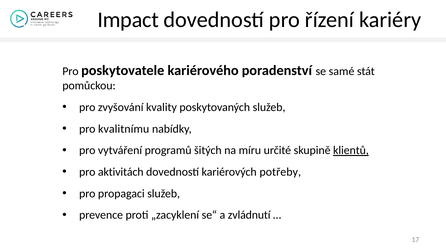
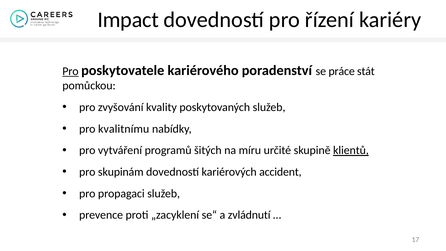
Pro underline: none -> present (70, 71)
samé: samé -> práce (342, 71)
aktivitách: aktivitách -> skupinám (121, 172)
potřeby: potřeby -> accident (280, 172)
